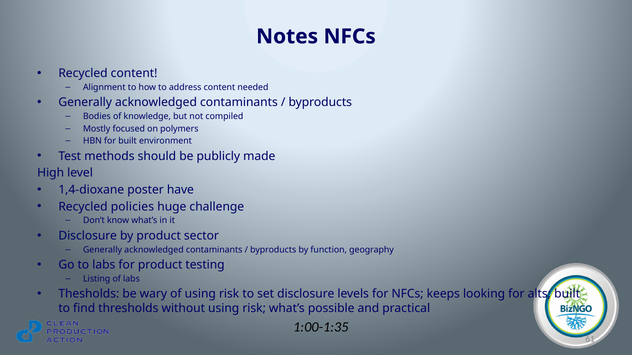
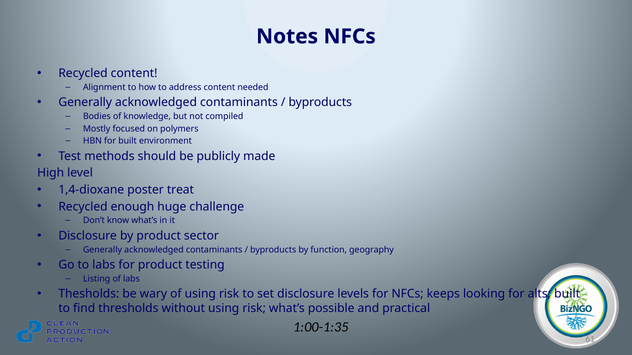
have: have -> treat (180, 190)
policies: policies -> enough (133, 207)
